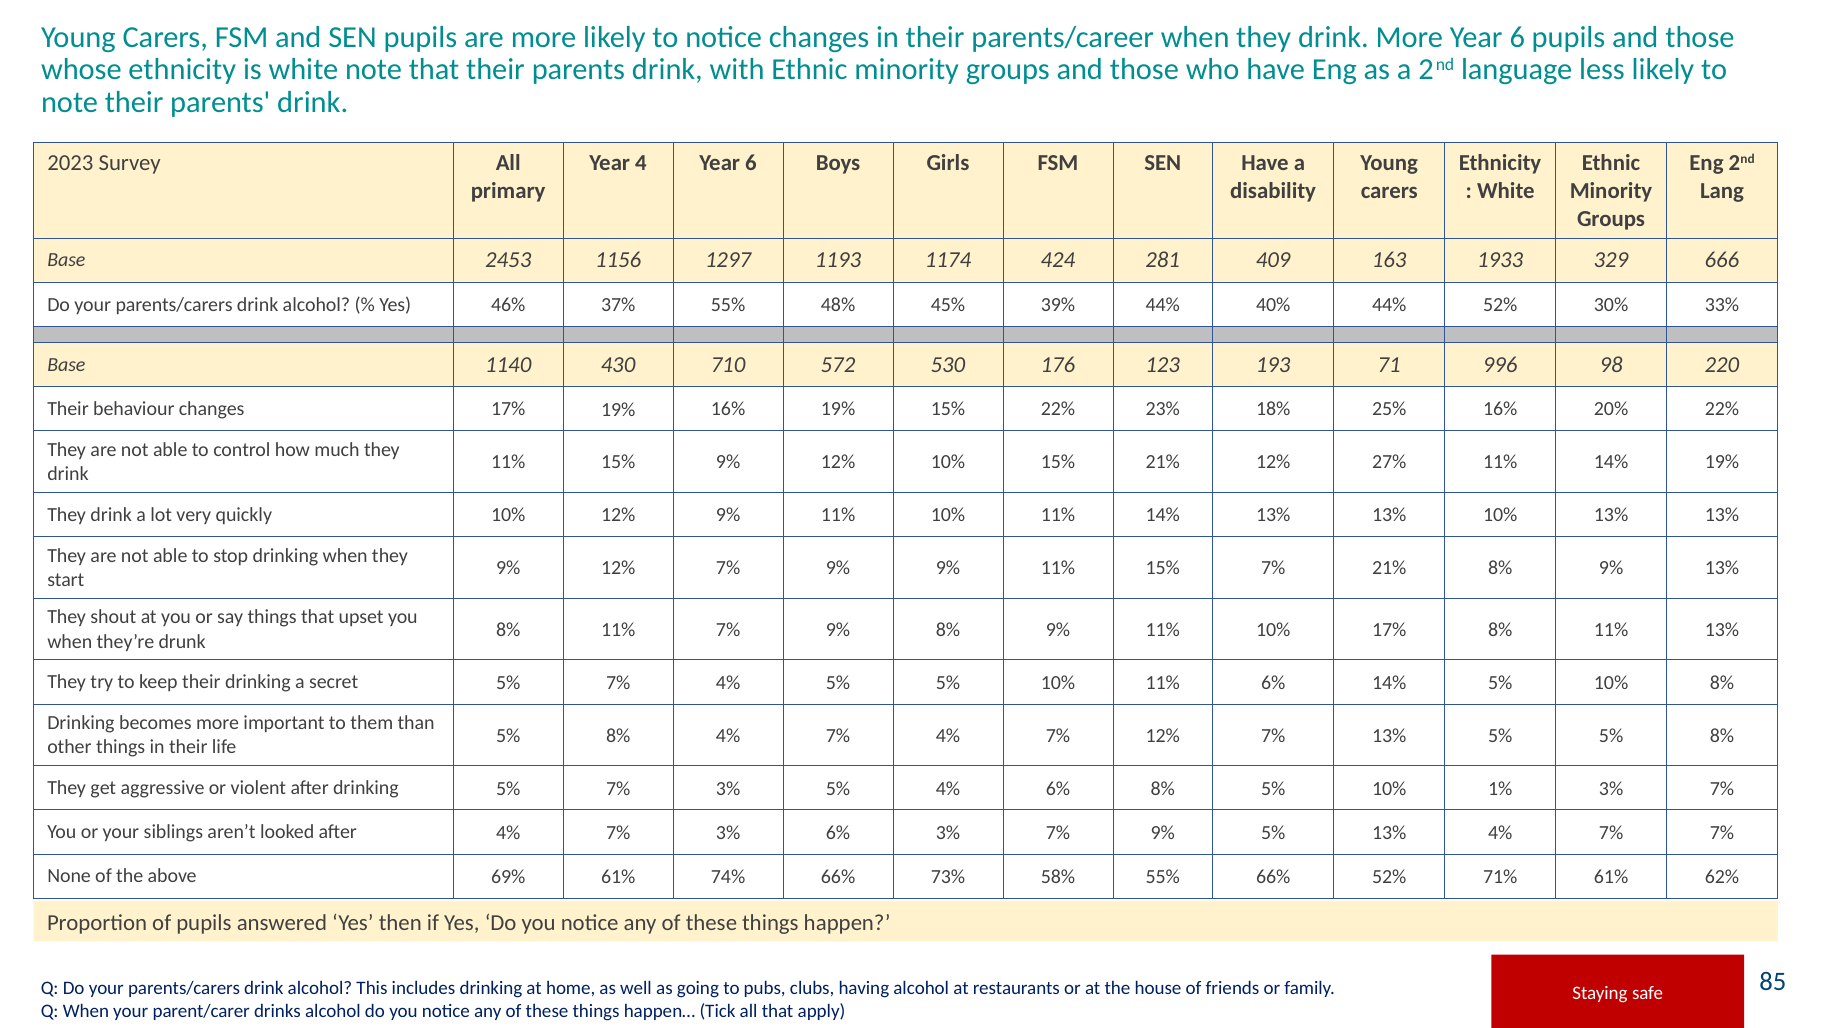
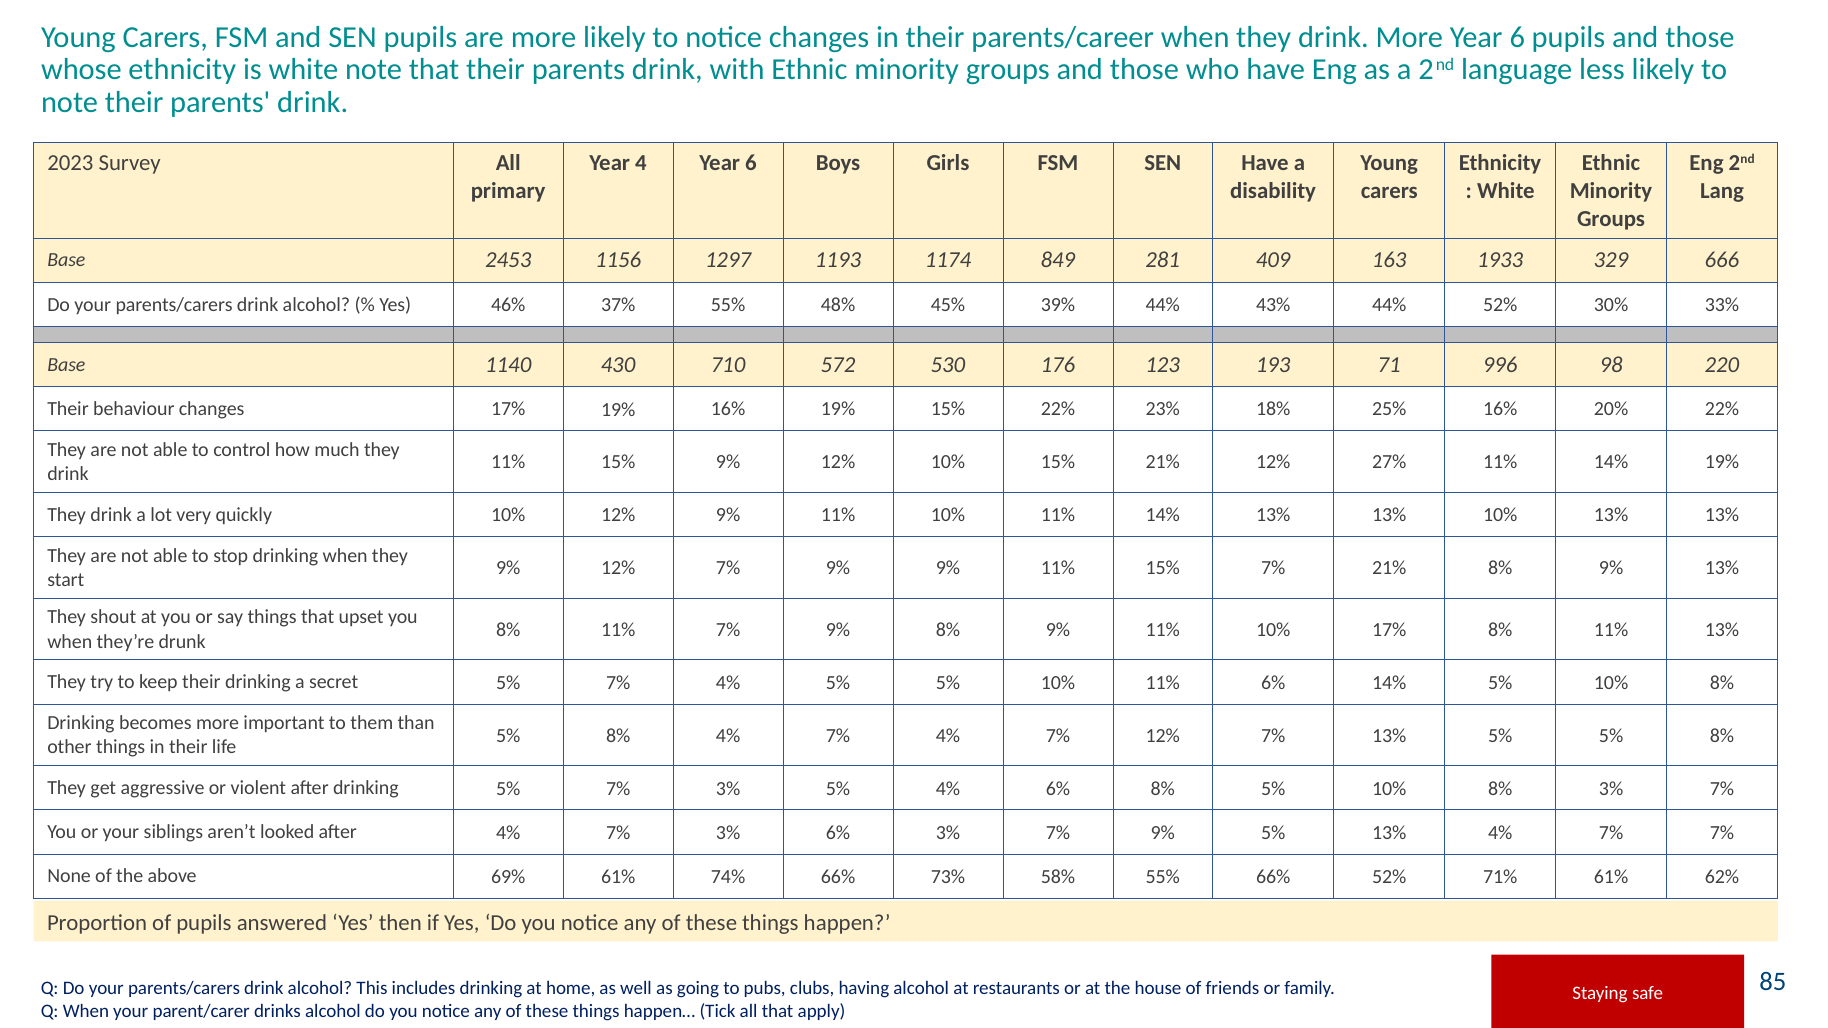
424: 424 -> 849 (1058, 260)
40%: 40% -> 43% (1273, 305)
8% 5% 10% 1%: 1% -> 8% (1500, 789)
